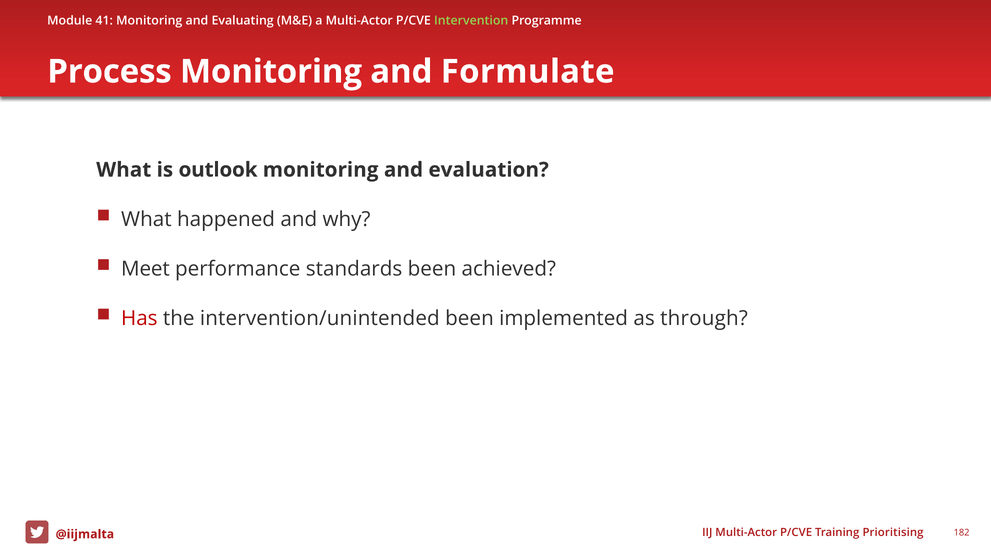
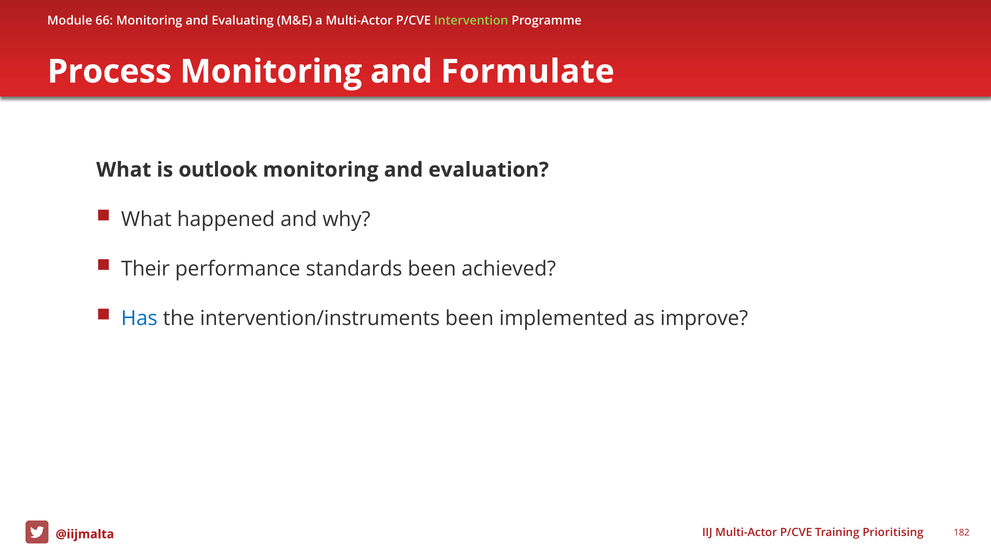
41: 41 -> 66 (104, 21)
Meet: Meet -> Their (145, 269)
Has colour: red -> blue (139, 319)
intervention/unintended: intervention/unintended -> intervention/instruments (320, 319)
through: through -> improve (704, 319)
